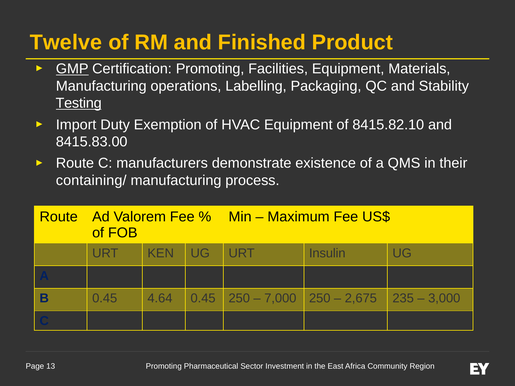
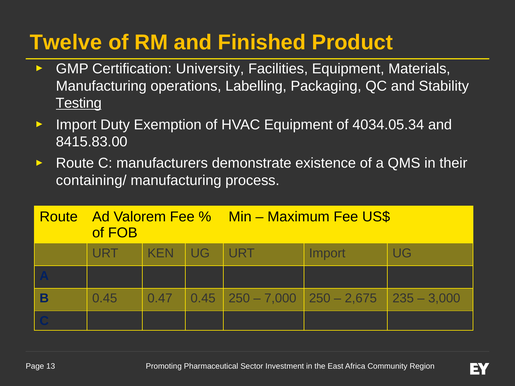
GMP underline: present -> none (72, 69)
Certification Promoting: Promoting -> University (210, 69)
8415.82.10: 8415.82.10 -> 4034.05.34 (388, 125)
URT Insulin: Insulin -> Import (327, 253)
4.64: 4.64 -> 0.47 (160, 299)
